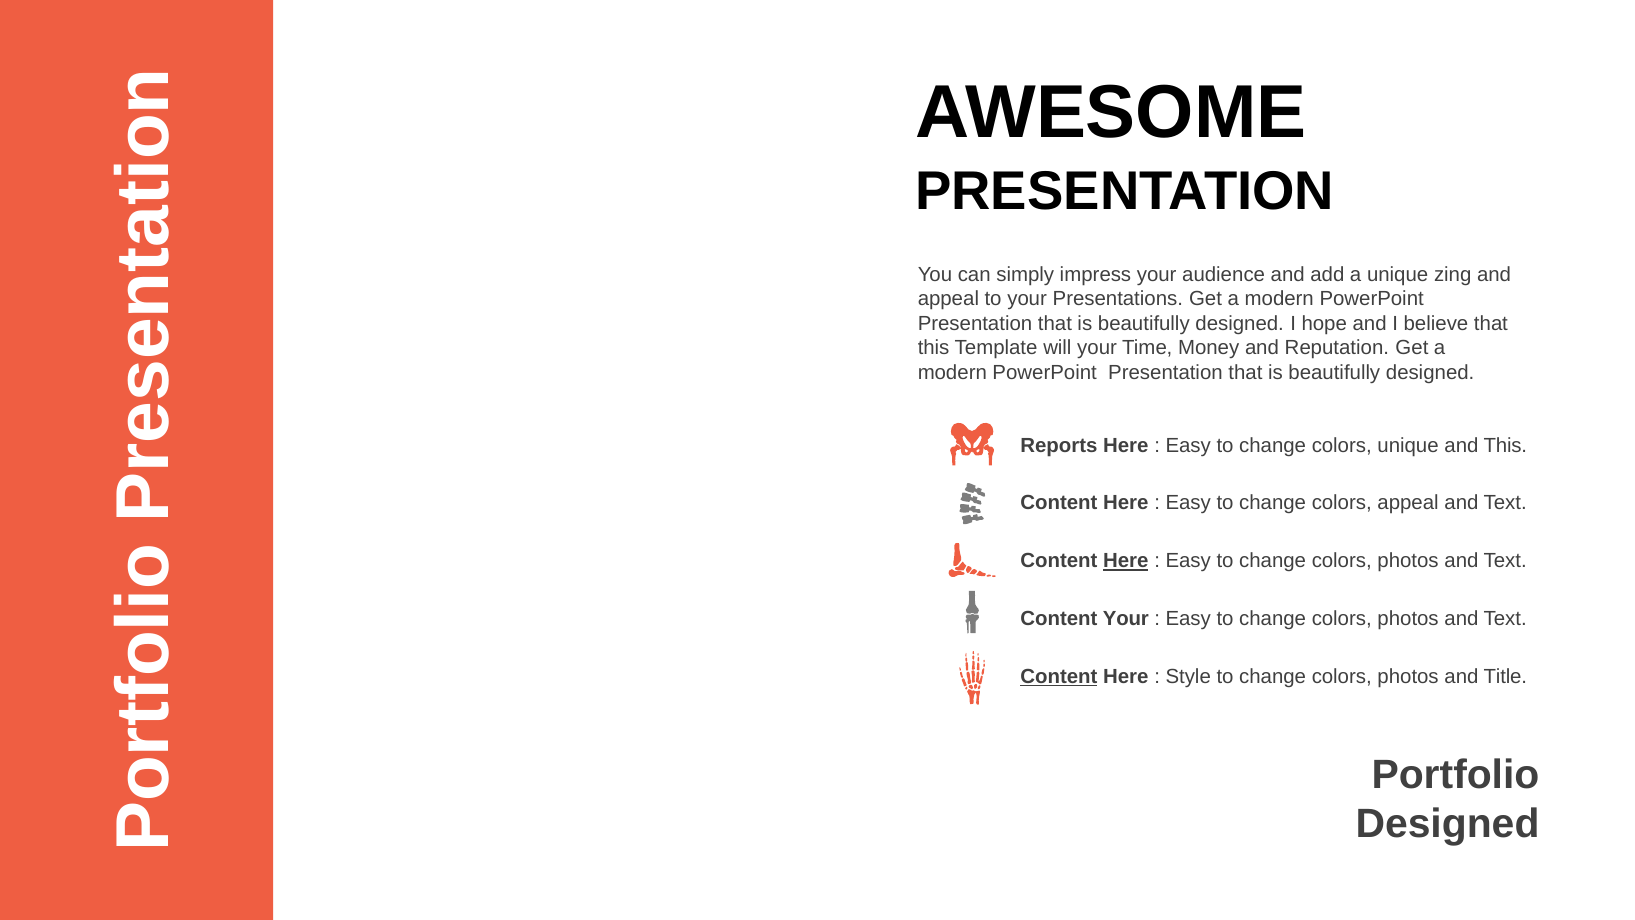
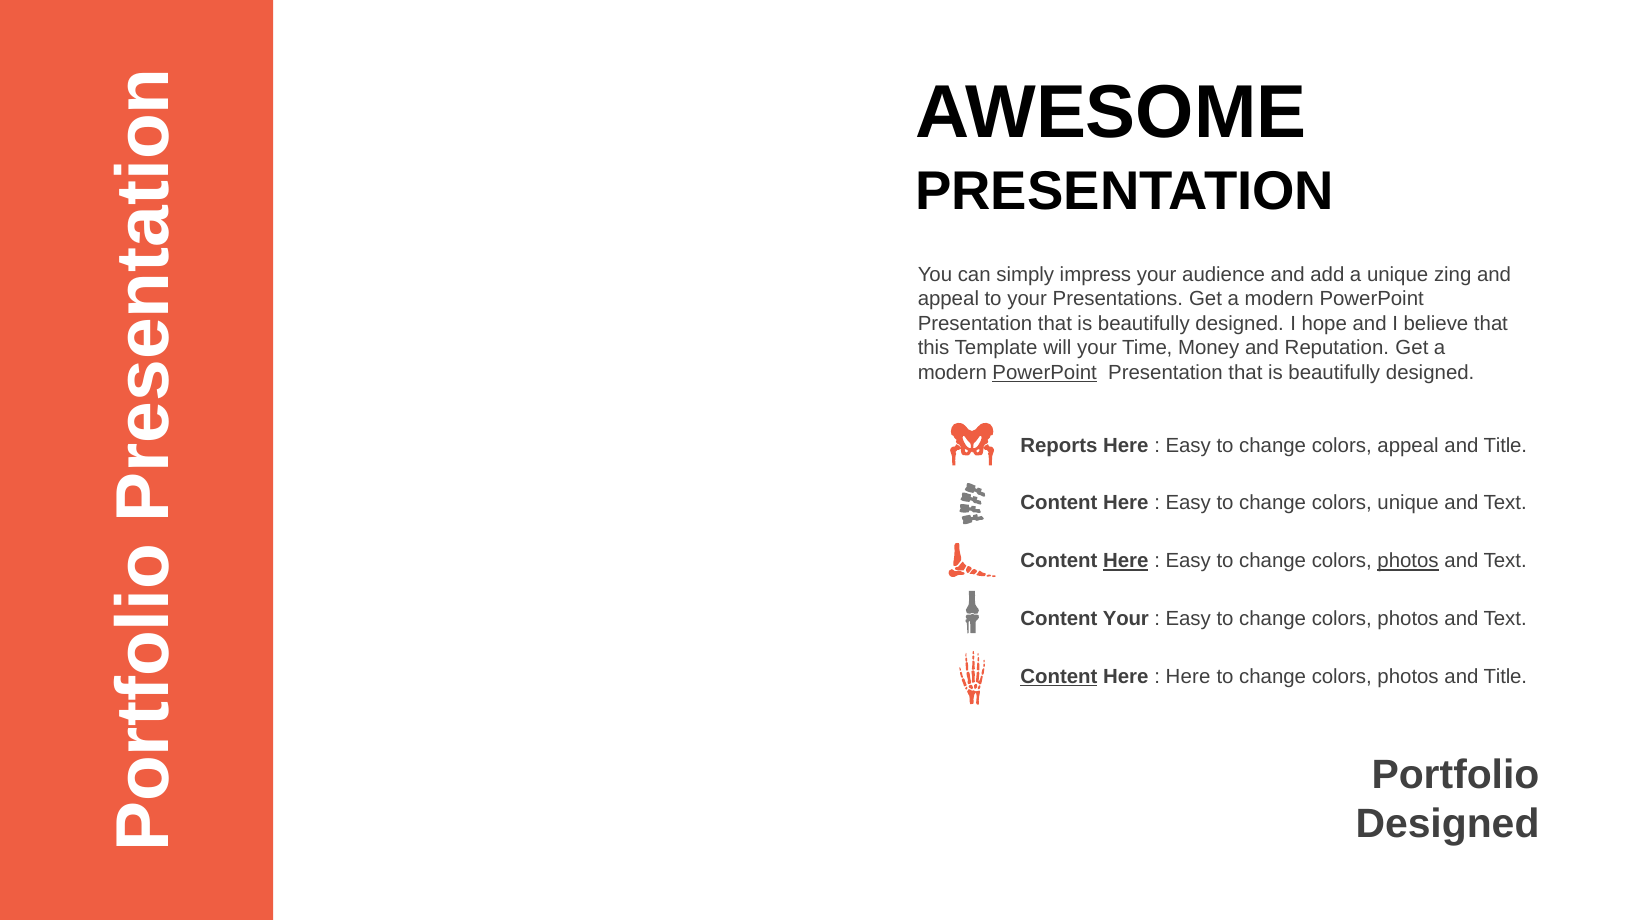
PowerPoint underline: none -> present (1045, 372)
colors unique: unique -> appeal (1408, 445)
This: This -> Title (1505, 445)
colors appeal: appeal -> unique (1408, 503)
photos underline: none -> present (1408, 561)
Style: Style -> Here (1188, 677)
